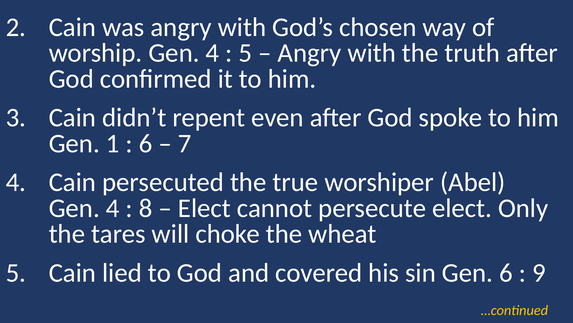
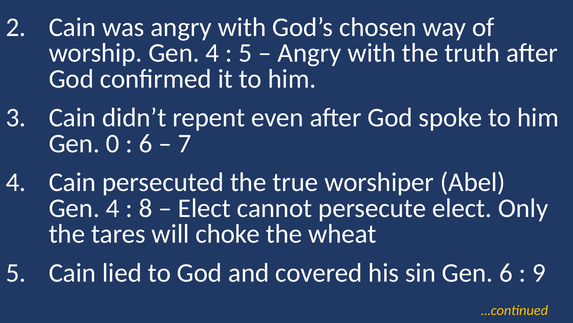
1: 1 -> 0 (113, 143)
